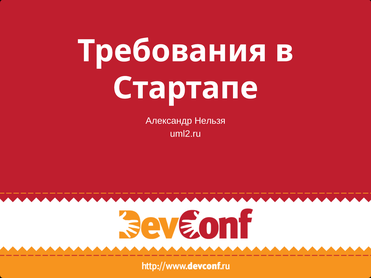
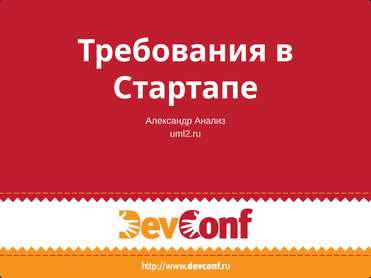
Нельзя: Нельзя -> Анализ (210, 121)
